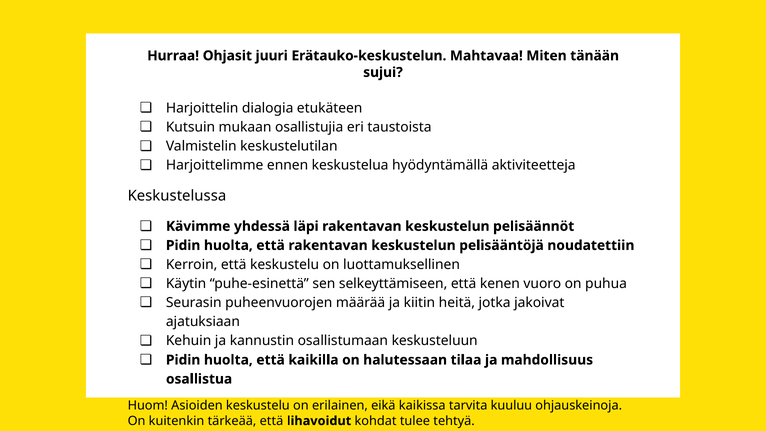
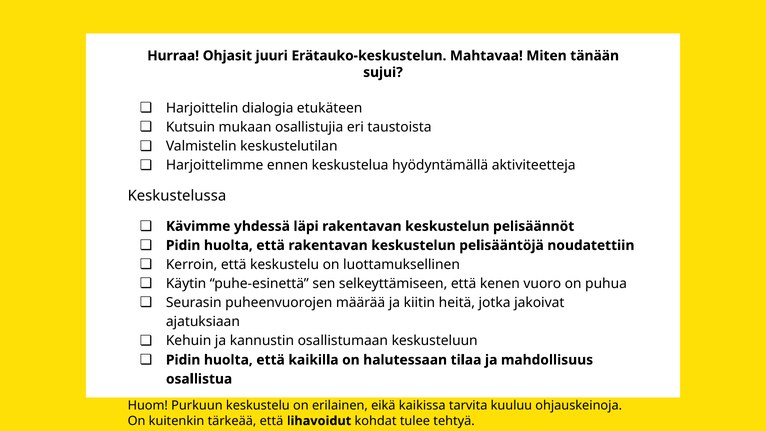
Asioiden: Asioiden -> Purkuun (197, 405)
